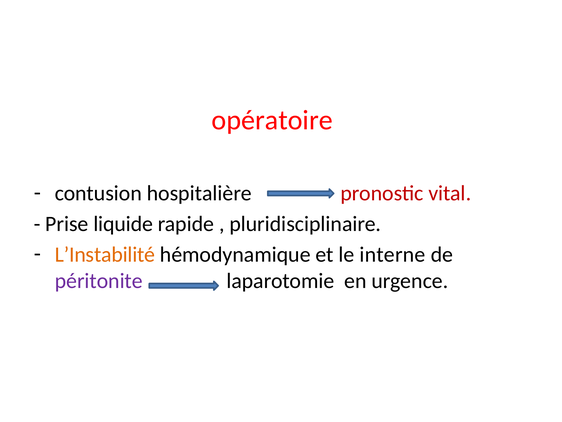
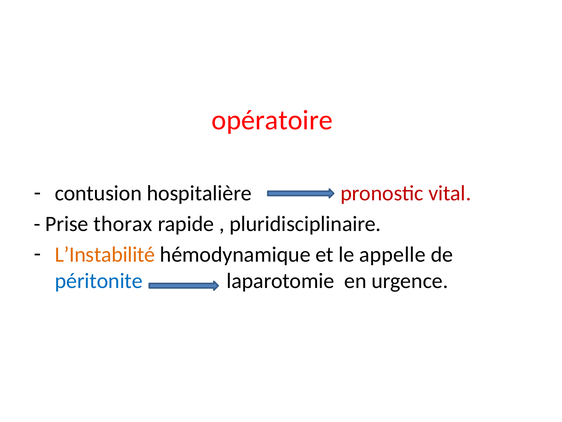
liquide: liquide -> thorax (123, 224)
interne: interne -> appelle (392, 254)
péritonite colour: purple -> blue (99, 280)
